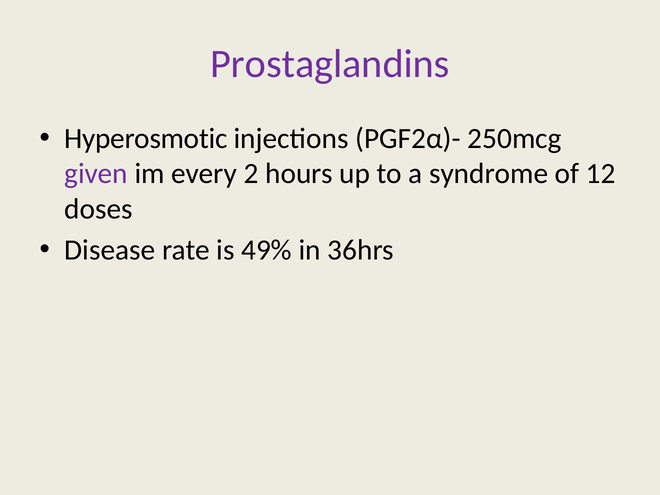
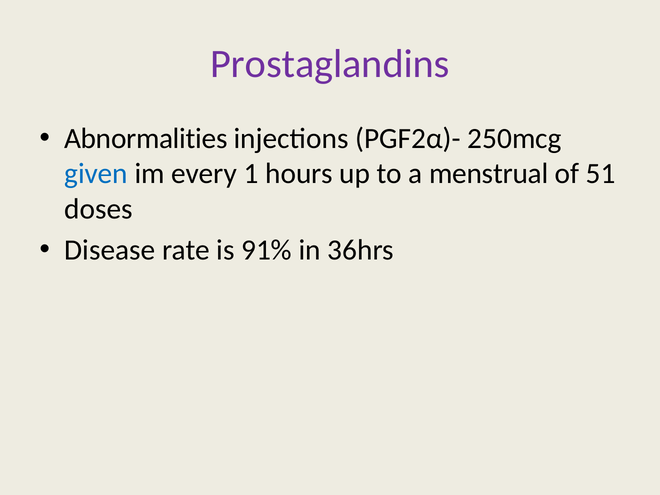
Hyperosmotic: Hyperosmotic -> Abnormalities (146, 138)
given colour: purple -> blue (96, 174)
2: 2 -> 1 (251, 174)
syndrome: syndrome -> menstrual (489, 174)
12: 12 -> 51 (601, 174)
49%: 49% -> 91% (267, 250)
